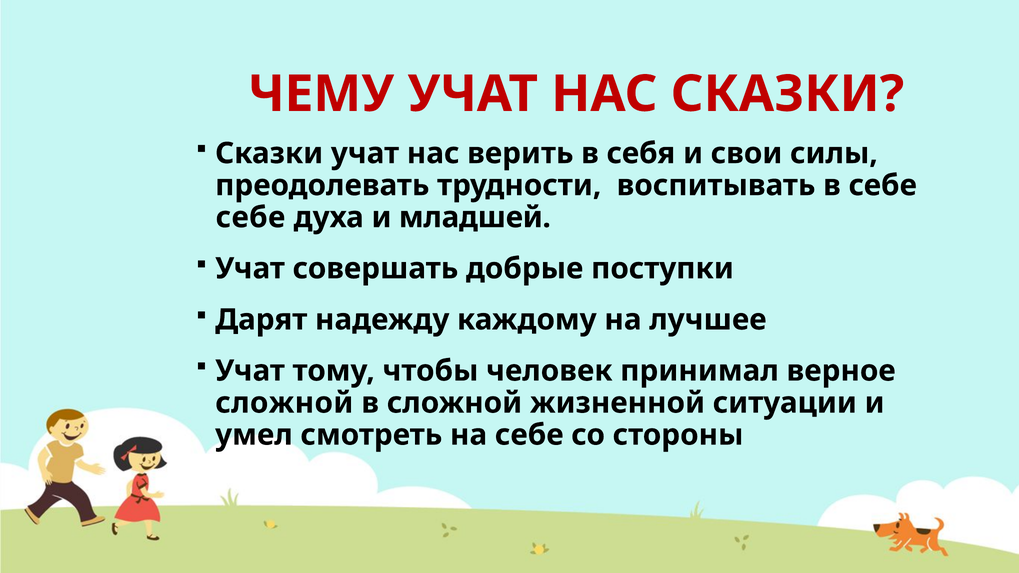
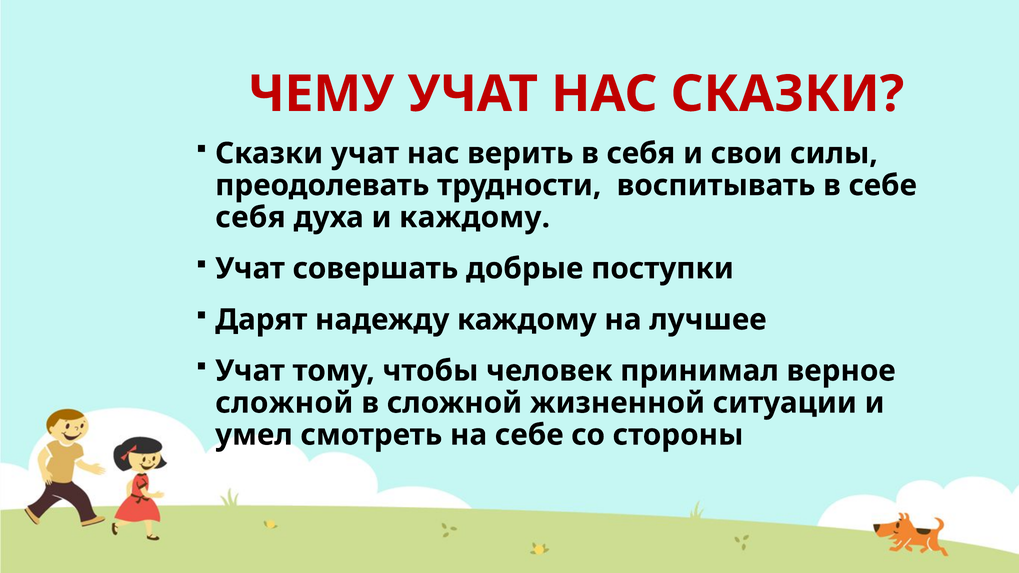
себе: себе -> себя (250, 217)
и младшей: младшей -> каждому (475, 217)
